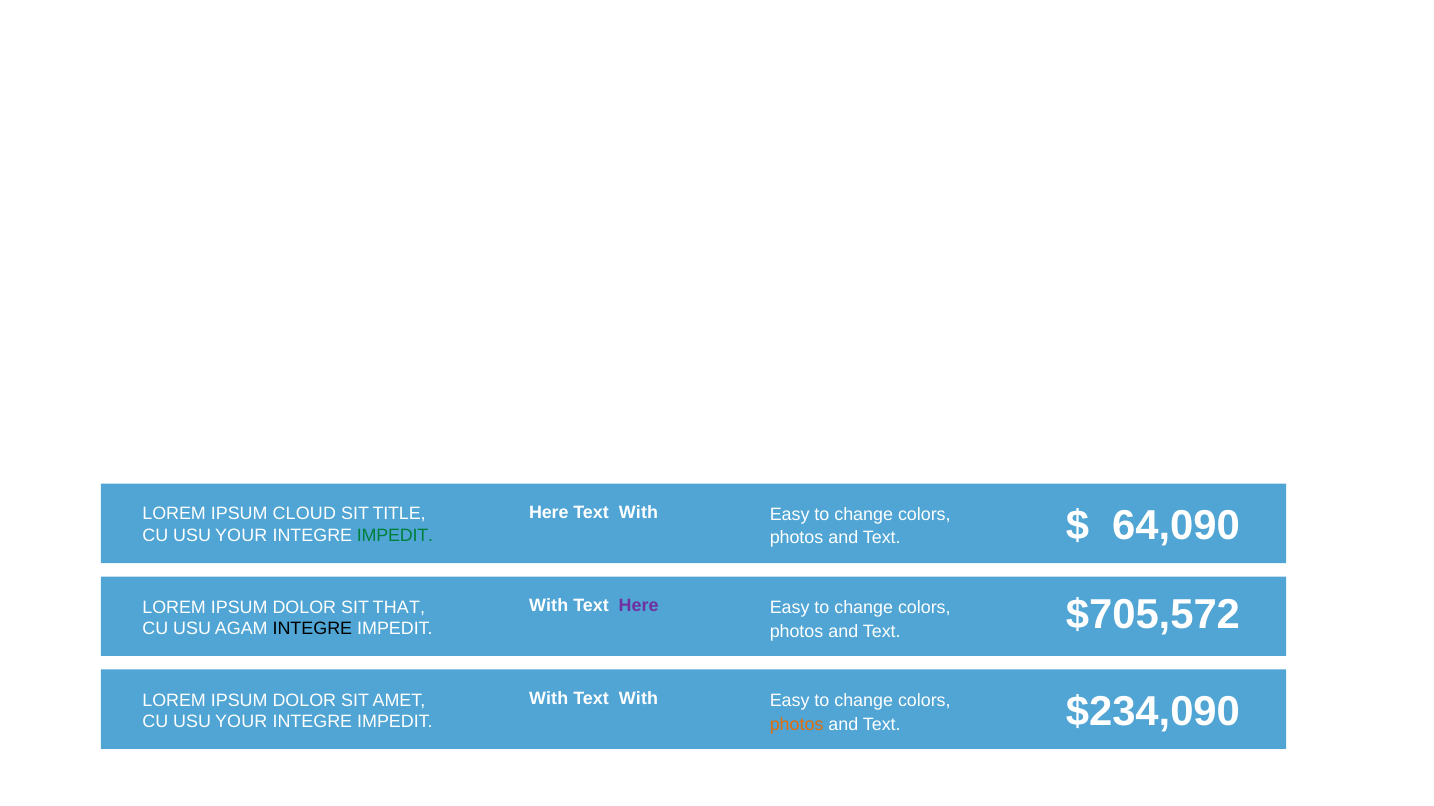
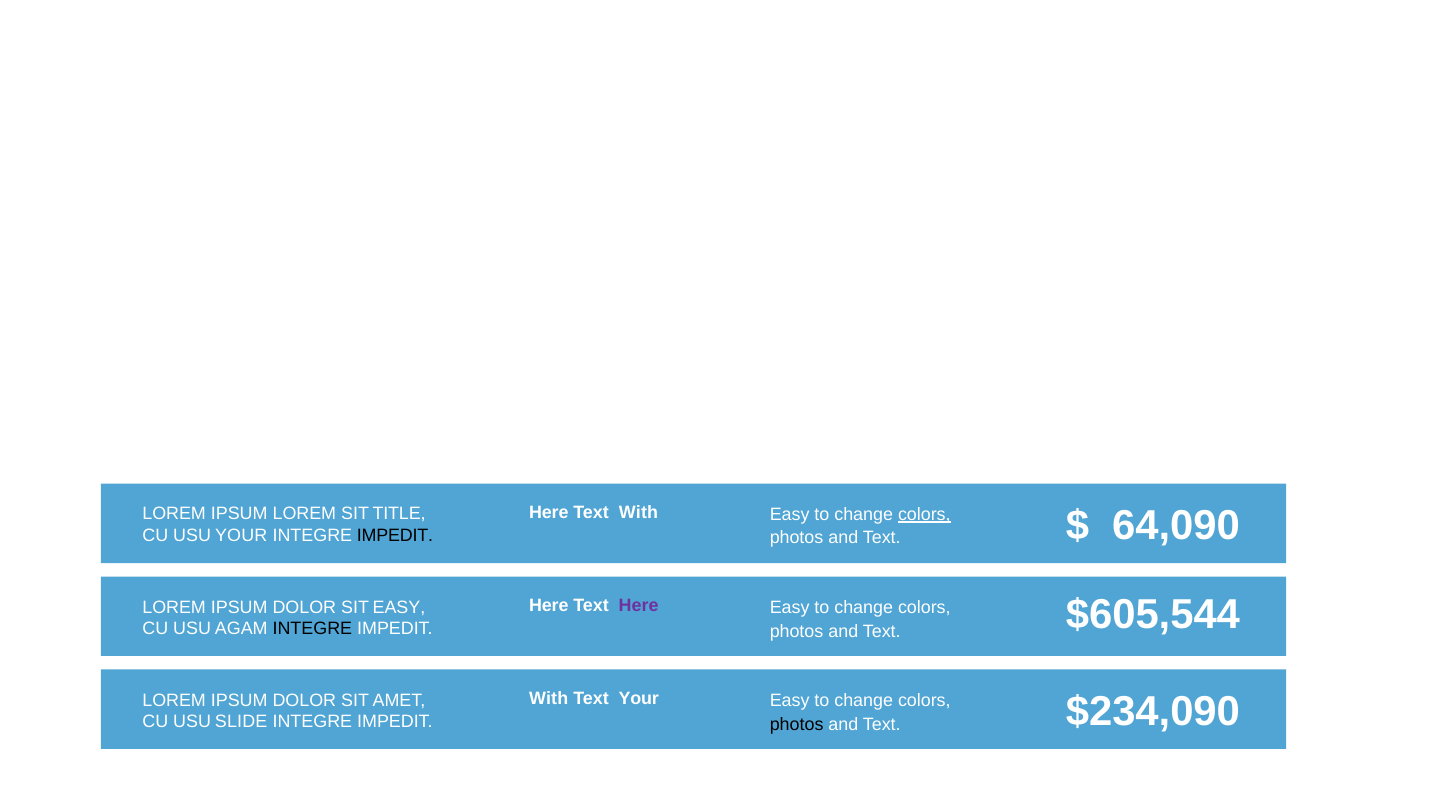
IPSUM CLOUD: CLOUD -> LOREM (304, 514)
colors underline: none -> present (924, 515)
IMPEDIT colour: green -> black (395, 536)
$705,572: $705,572 -> $605,544 (1153, 615)
With: With -> Here (549, 606)
SIT THAT: THAT -> EASY (399, 608)
With: With -> Your (639, 699)
YOUR: YOUR -> SLIDE (241, 723)
photos colour: orange -> black (797, 725)
